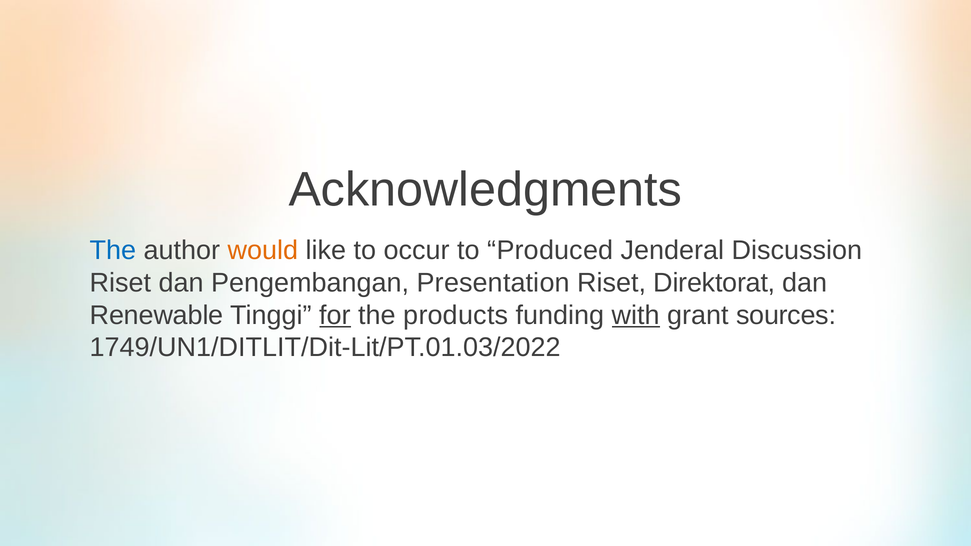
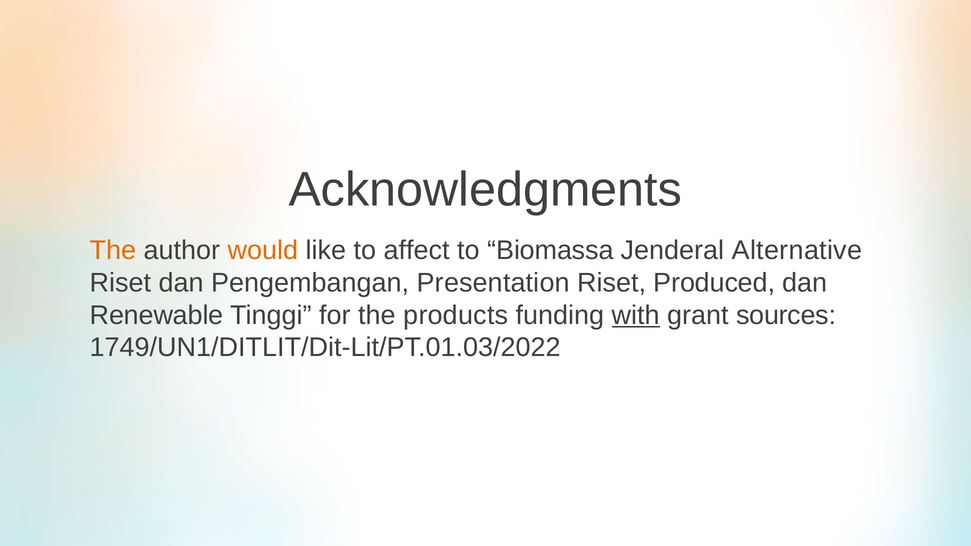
The colour: blue -> orange (113, 250)
occur: occur -> affect (417, 250)
Produced: Produced -> Biomassa (550, 250)
Discussion: Discussion -> Alternative (797, 250)
Direktorat: Direktorat -> Produced (714, 283)
for underline: present -> none (335, 315)
